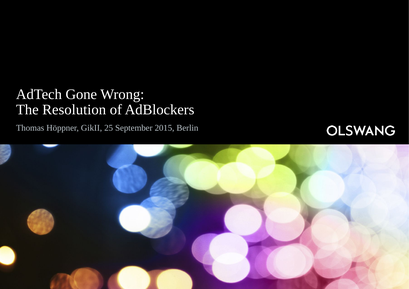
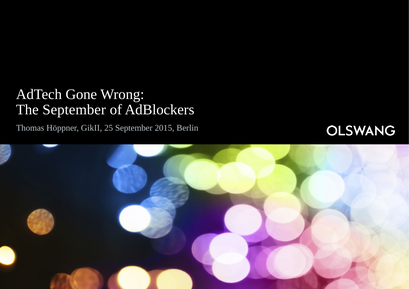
The Resolution: Resolution -> September (74, 110)
